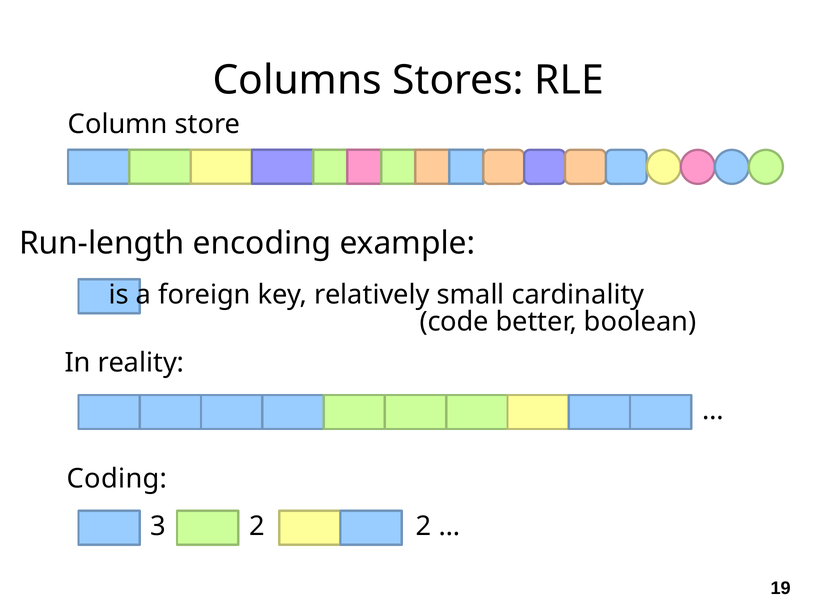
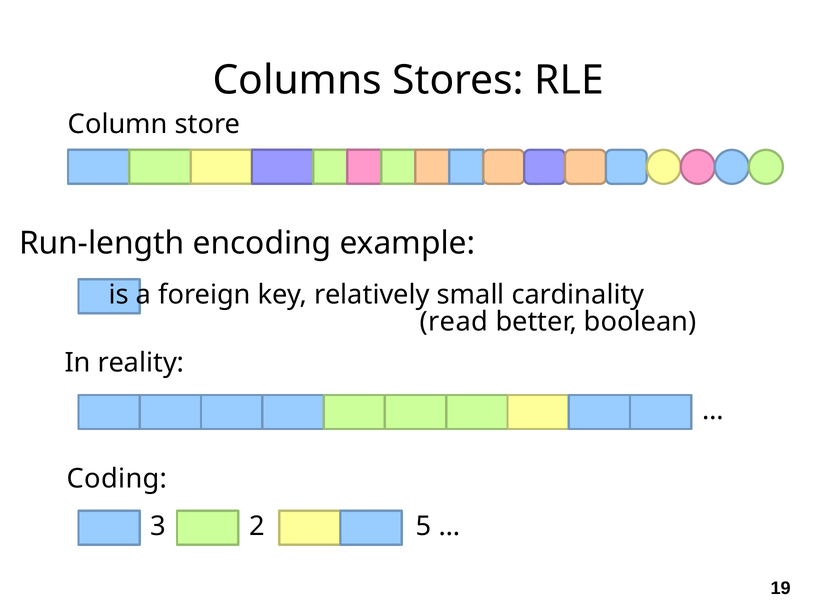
code: code -> read (454, 322)
2 2: 2 -> 5 (424, 526)
